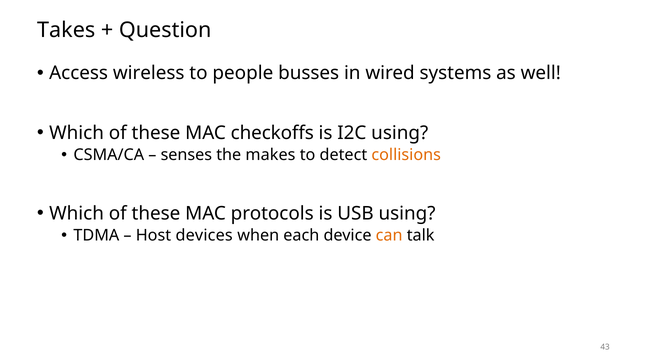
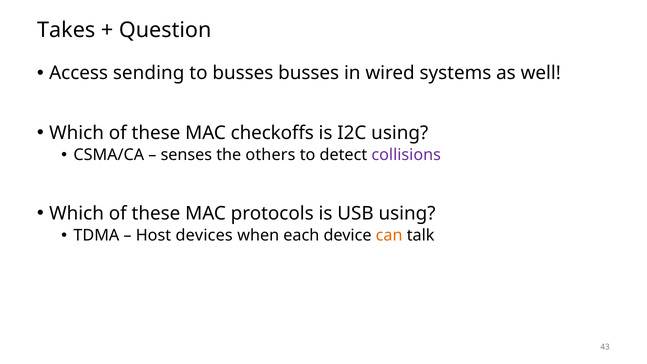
wireless: wireless -> sending (149, 73)
to people: people -> busses (243, 73)
makes: makes -> others (270, 155)
collisions colour: orange -> purple (406, 155)
